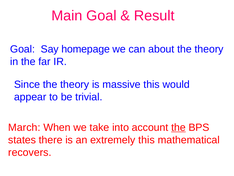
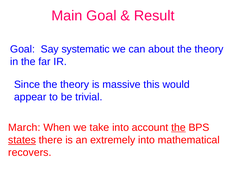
homepage: homepage -> systematic (86, 49)
states underline: none -> present (22, 140)
extremely this: this -> into (147, 140)
